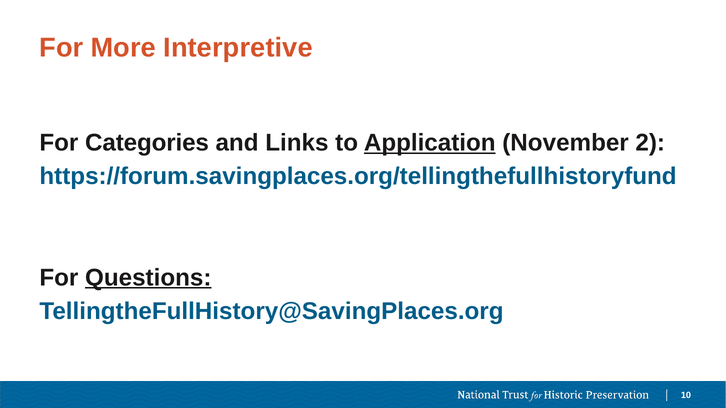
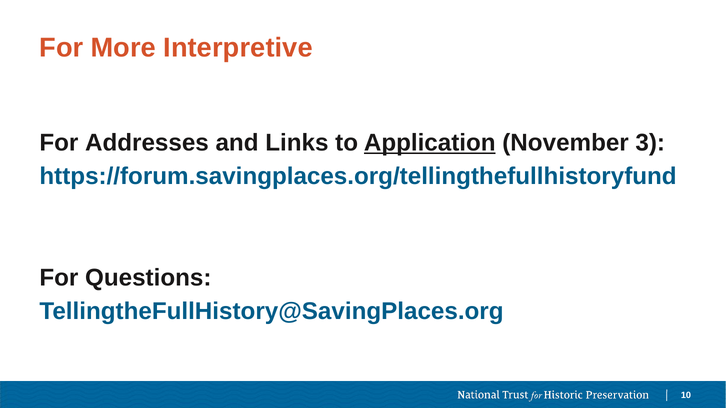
Categories: Categories -> Addresses (147, 143)
2: 2 -> 3 (650, 143)
Questions underline: present -> none (148, 278)
